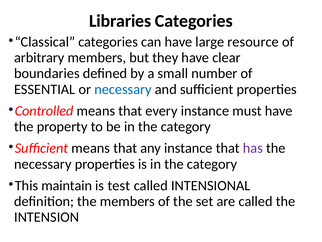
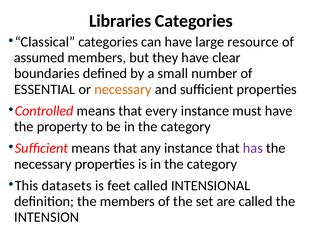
arbitrary: arbitrary -> assumed (39, 57)
necessary colour: blue -> orange (123, 89)
maintain: maintain -> datasets (67, 185)
test: test -> feet (119, 185)
